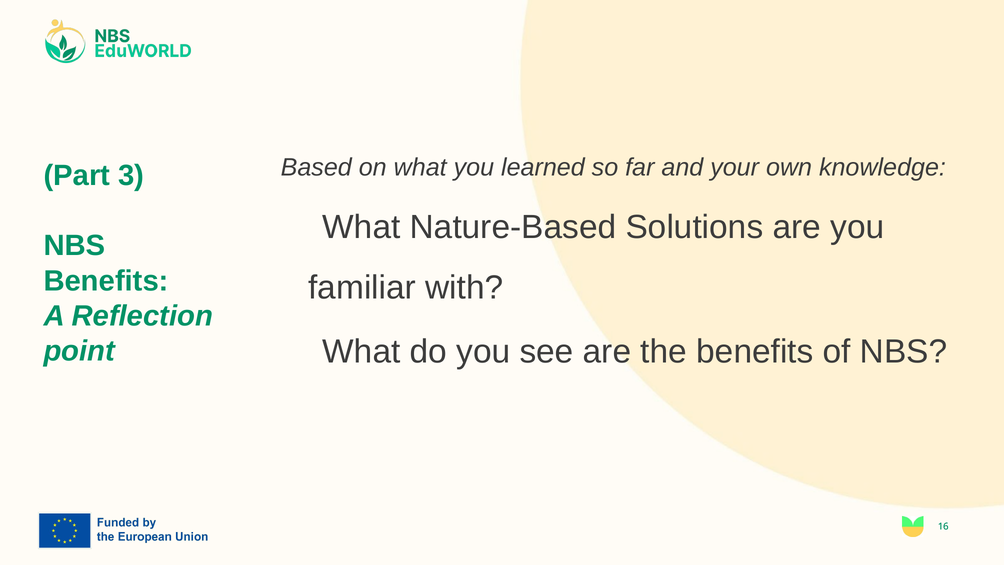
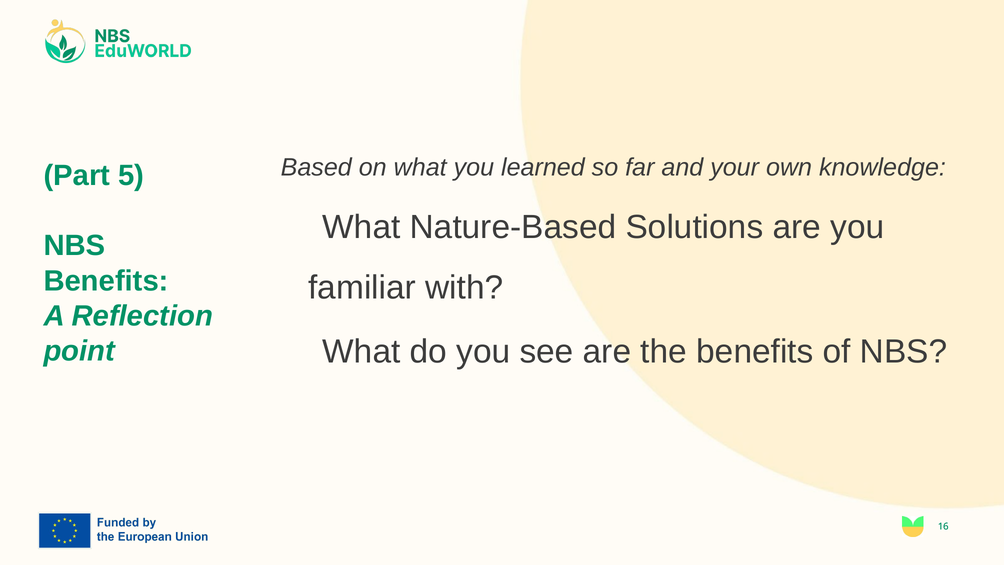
3: 3 -> 5 (131, 175)
